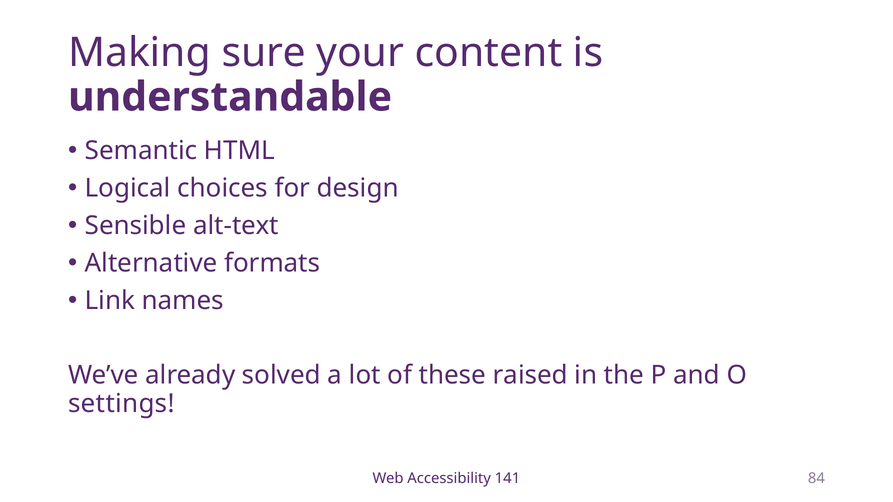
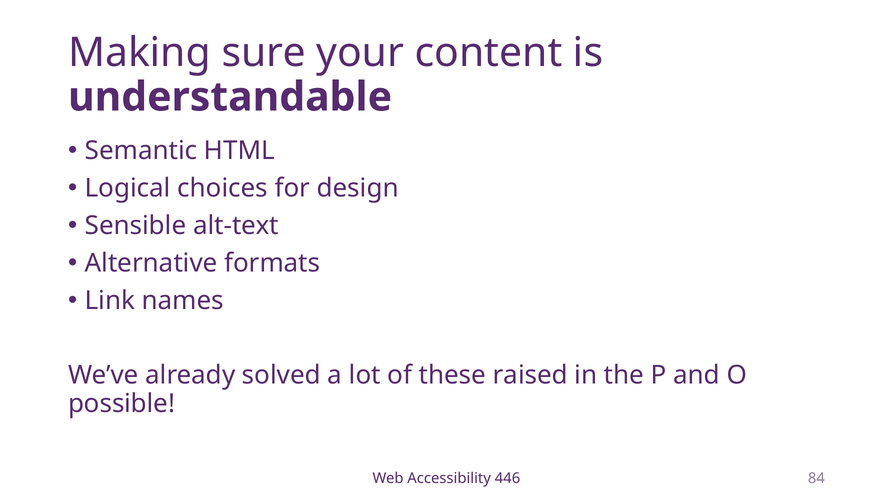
settings: settings -> possible (122, 404)
141: 141 -> 446 (507, 479)
